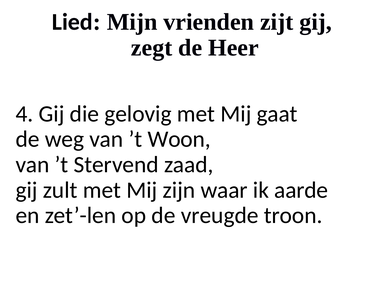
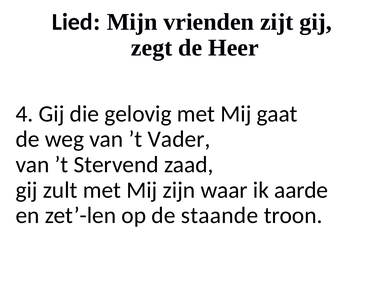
Woon: Woon -> Vader (179, 139)
vreugde: vreugde -> staande (220, 215)
